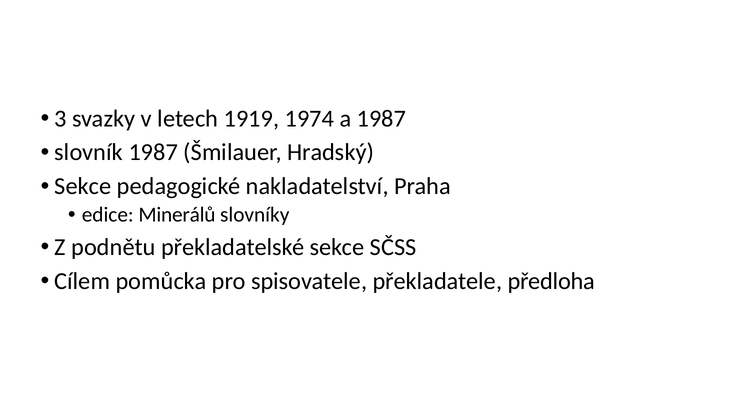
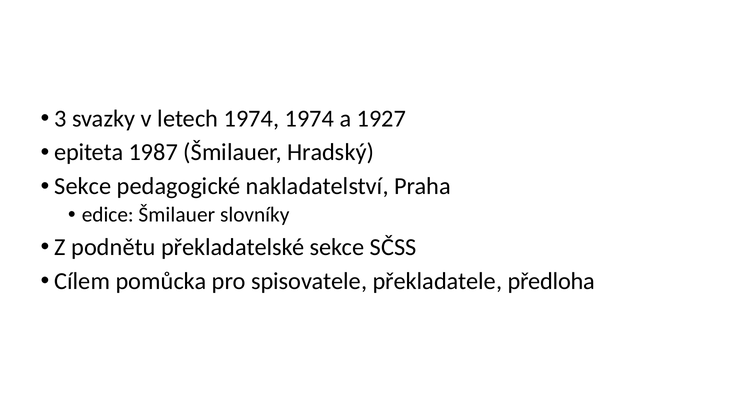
letech 1919: 1919 -> 1974 (251, 119)
a 1987: 1987 -> 1927 (381, 119)
slovník: slovník -> epiteta (89, 152)
edice Minerálů: Minerálů -> Šmilauer (177, 215)
